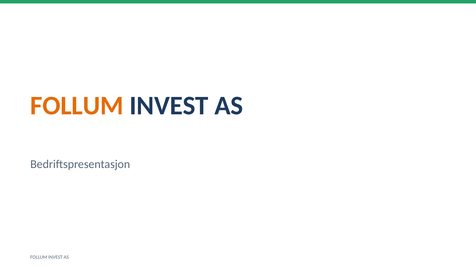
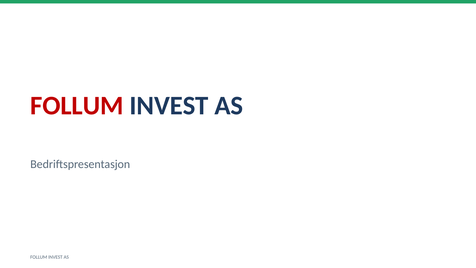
FOLLUM colour: orange -> red (77, 106)
